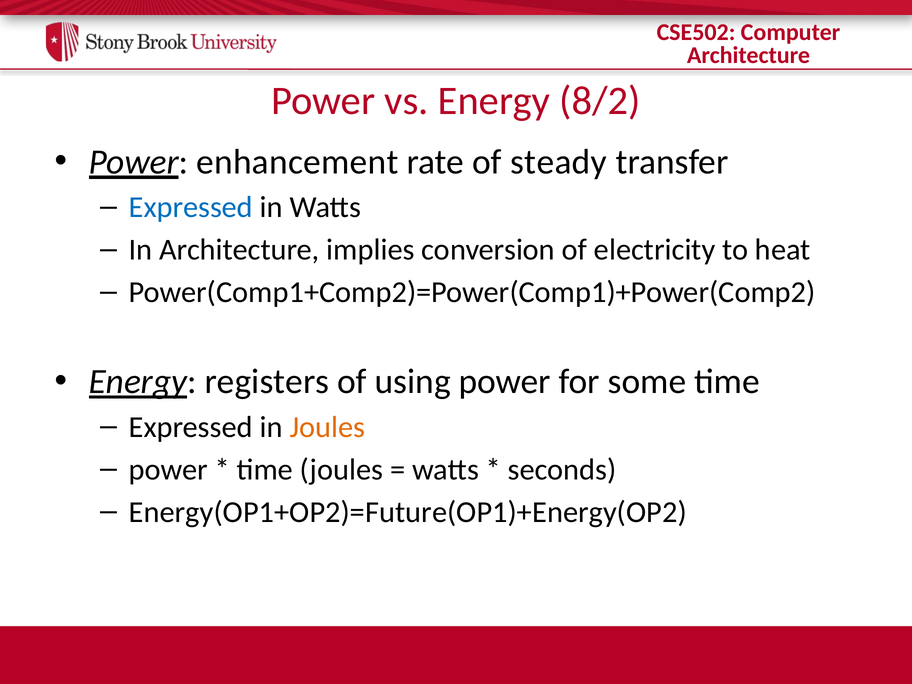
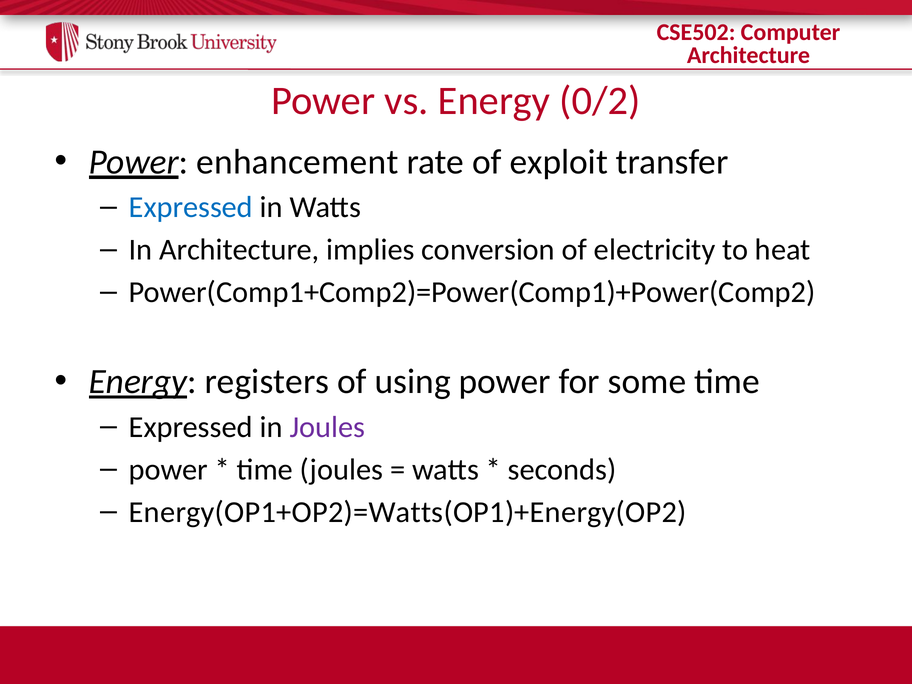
8/2: 8/2 -> 0/2 (600, 101)
steady: steady -> exploit (559, 162)
Joules colour: orange -> purple (327, 427)
Energy(OP1+OP2)=Future(OP1)+Energy(OP2: Energy(OP1+OP2)=Future(OP1)+Energy(OP2 -> Energy(OP1+OP2)=Watts(OP1)+Energy(OP2 (408, 512)
